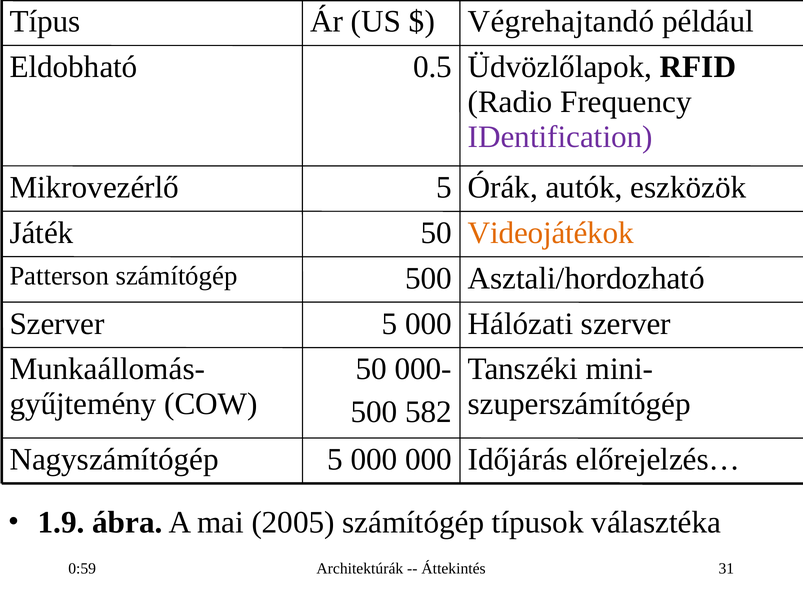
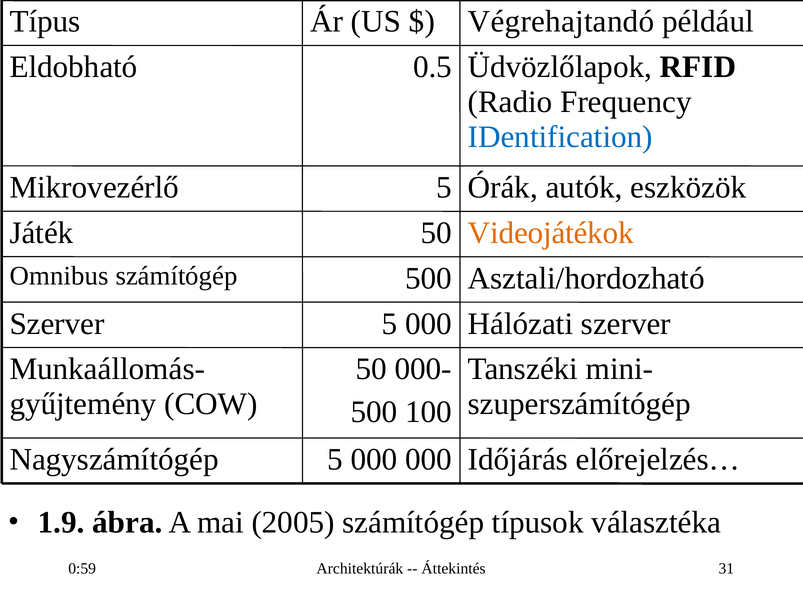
IDentification colour: purple -> blue (560, 137)
Patterson: Patterson -> Omnibus (59, 276)
582: 582 -> 100 (429, 412)
